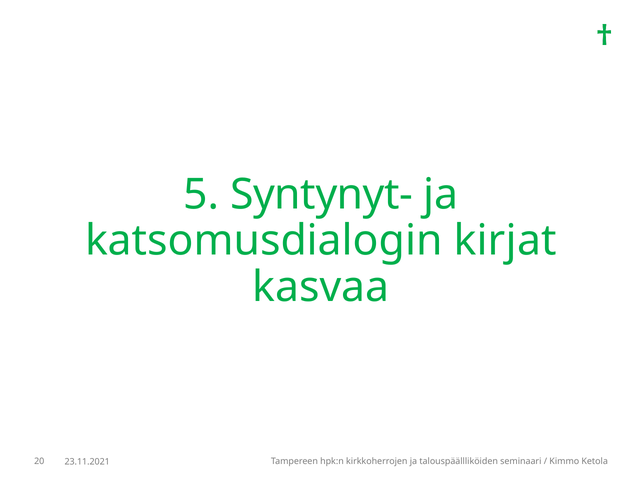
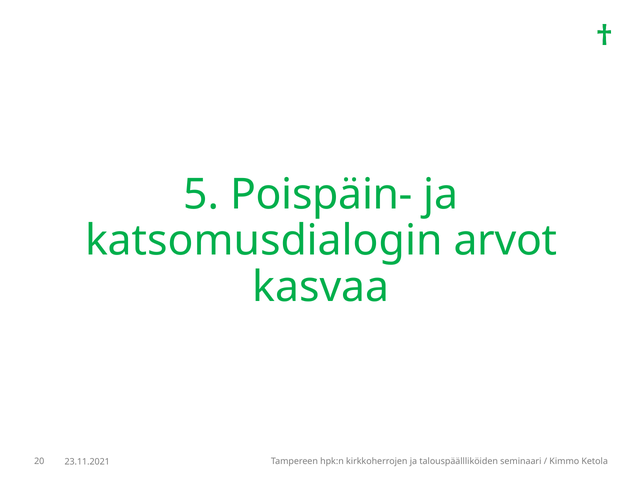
Syntynyt-: Syntynyt- -> Poispäin- (322, 194)
kirjat: kirjat -> arvot (505, 240)
